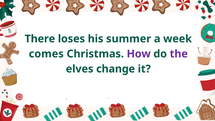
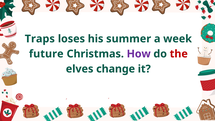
There: There -> Traps (40, 39)
comes: comes -> future (46, 54)
the colour: purple -> red (179, 54)
